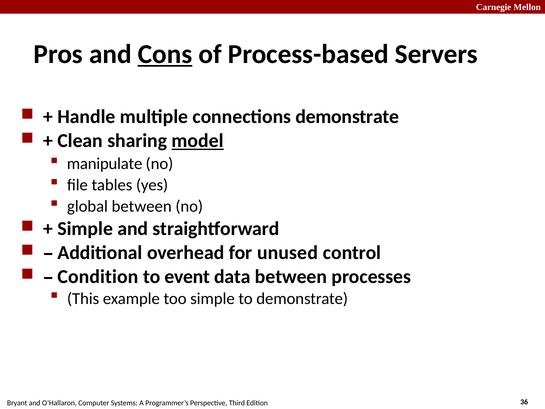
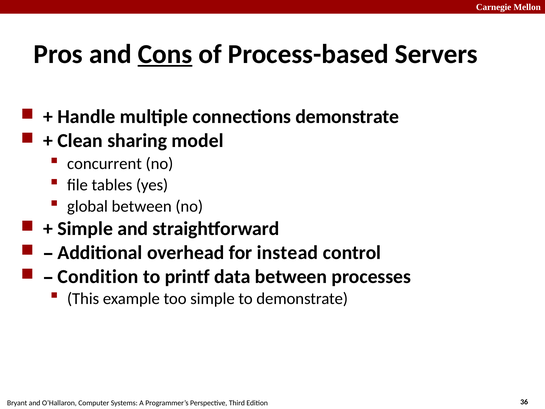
model underline: present -> none (198, 141)
manipulate: manipulate -> concurrent (104, 163)
unused: unused -> instead (287, 253)
event: event -> printf (187, 277)
